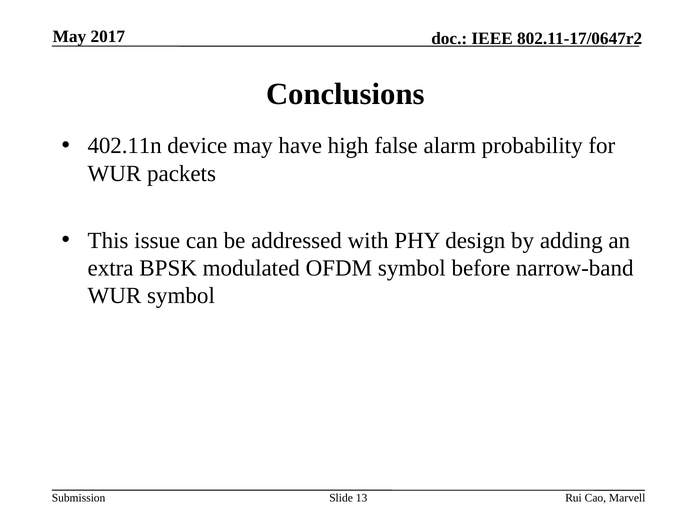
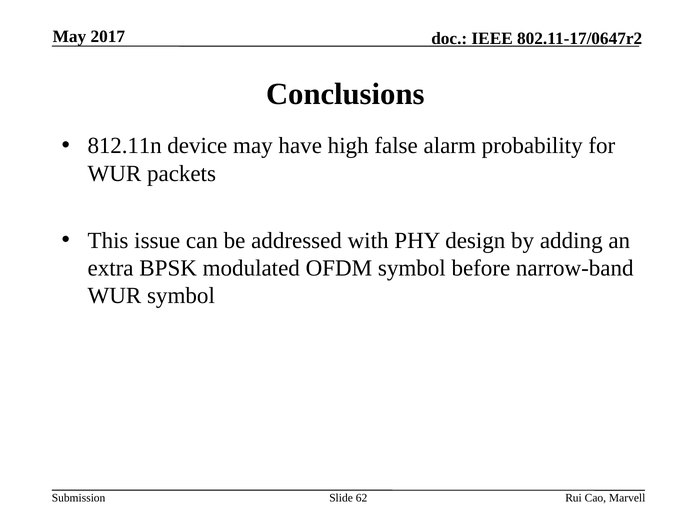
402.11n: 402.11n -> 812.11n (125, 146)
13: 13 -> 62 (362, 497)
